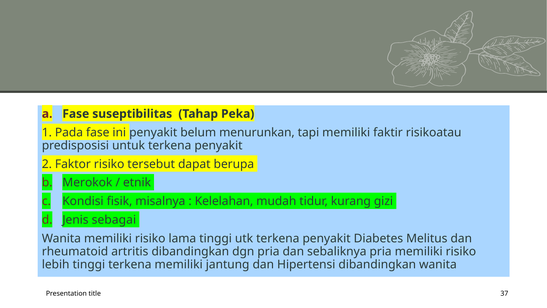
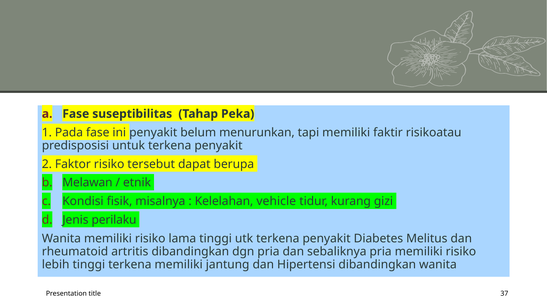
Merokok: Merokok -> Melawan (87, 183)
mudah: mudah -> vehicle (276, 201)
sebagai: sebagai -> perilaku (114, 220)
